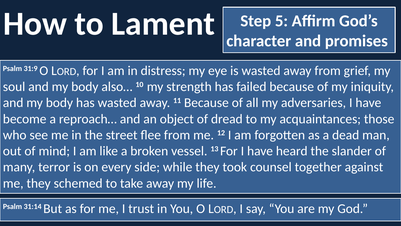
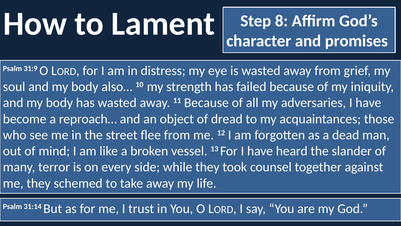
5: 5 -> 8 (281, 21)
